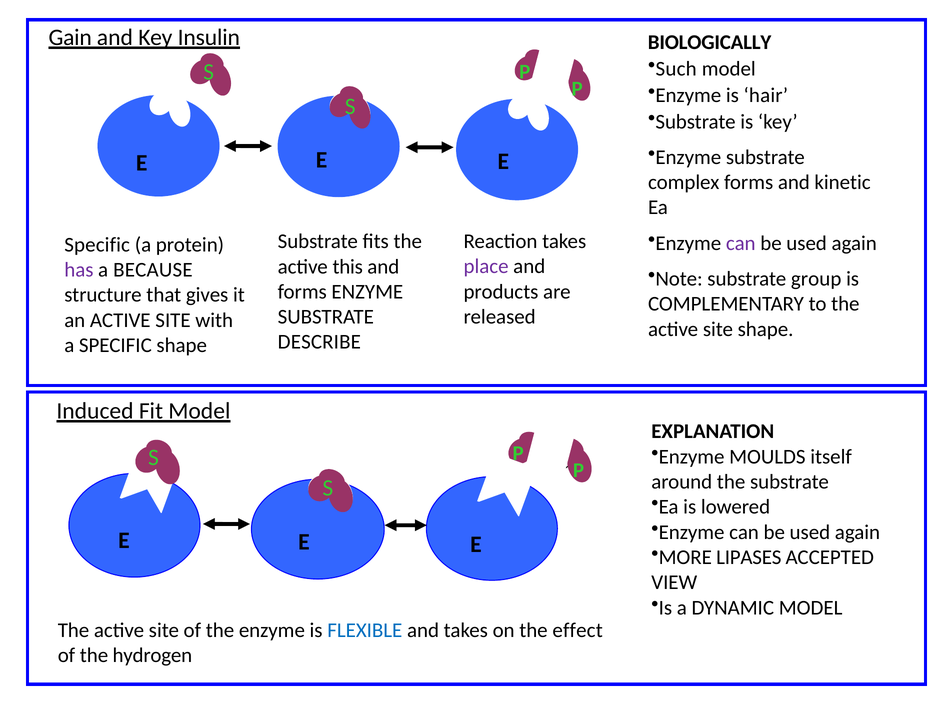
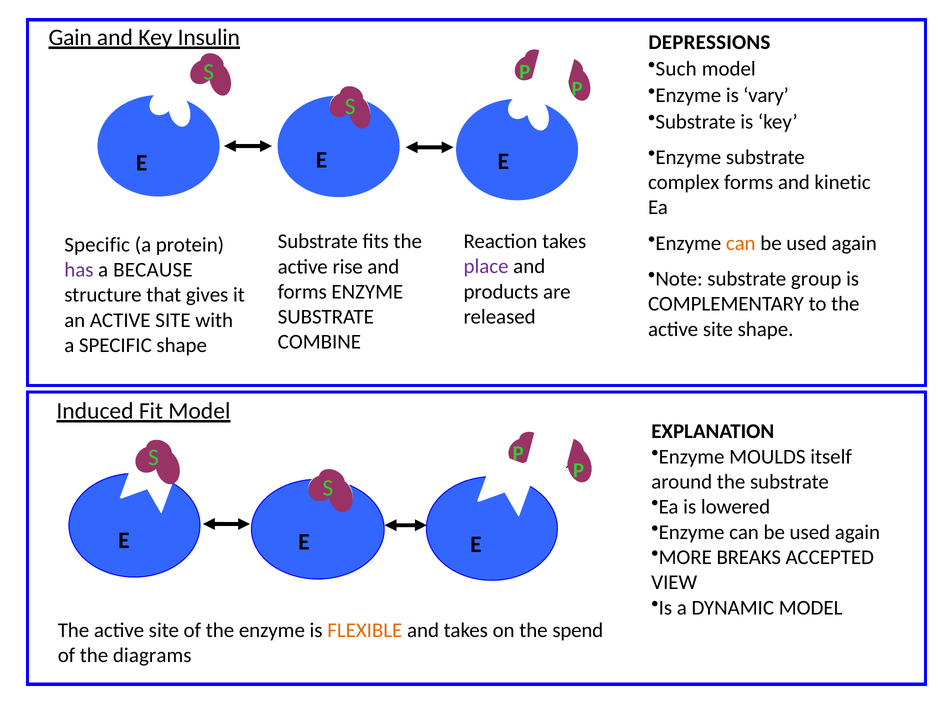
BIOLOGICALLY: BIOLOGICALLY -> DEPRESSIONS (709, 42)
hair: hair -> vary (766, 95)
can colour: purple -> orange (741, 243)
this: this -> rise (348, 267)
DESCRIBE: DESCRIBE -> COMBINE (319, 342)
LIPASES: LIPASES -> BREAKS (749, 557)
FLEXIBLE colour: blue -> orange (365, 630)
effect: effect -> spend (578, 630)
hydrogen: hydrogen -> diagrams (152, 655)
